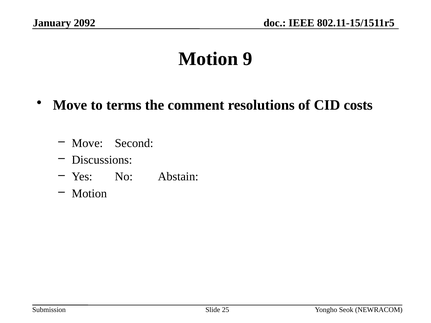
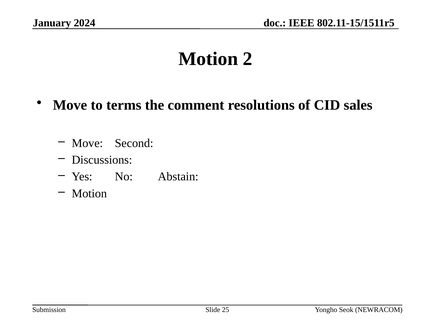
2092: 2092 -> 2024 (85, 23)
9: 9 -> 2 (248, 59)
costs: costs -> sales (358, 105)
